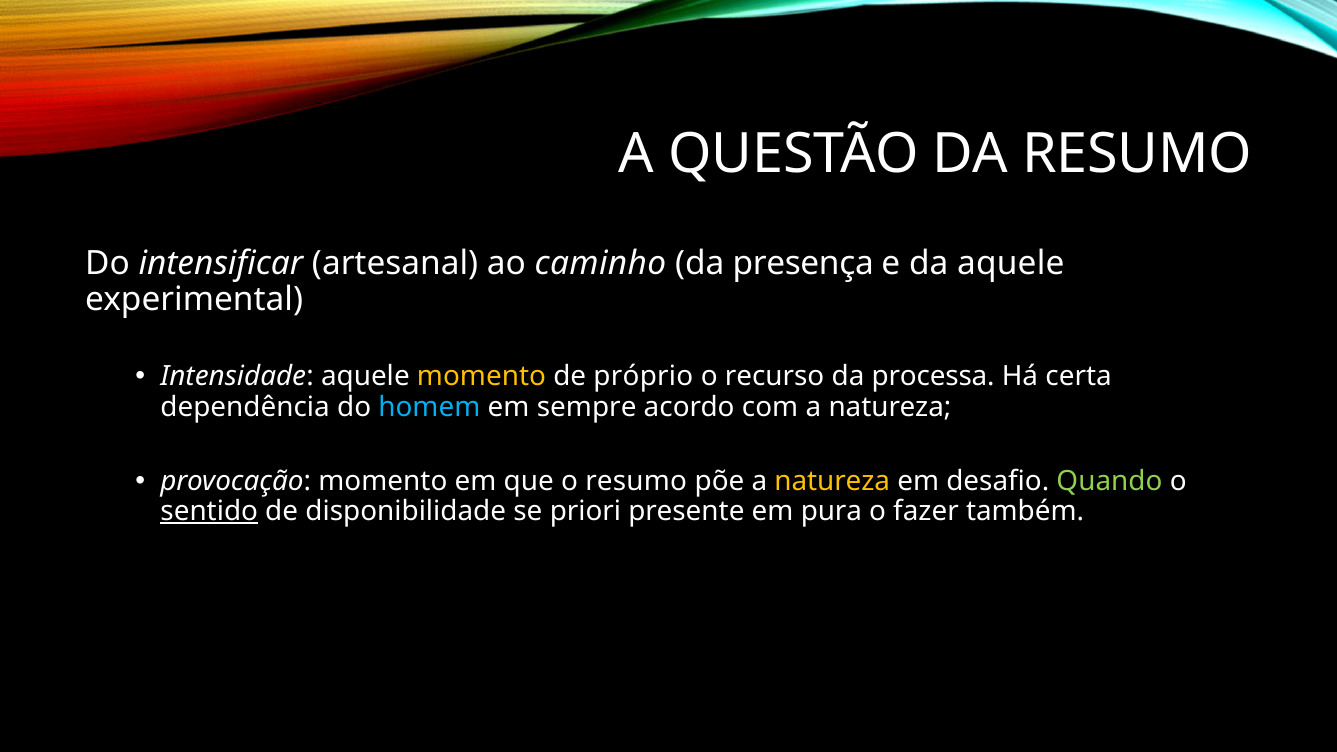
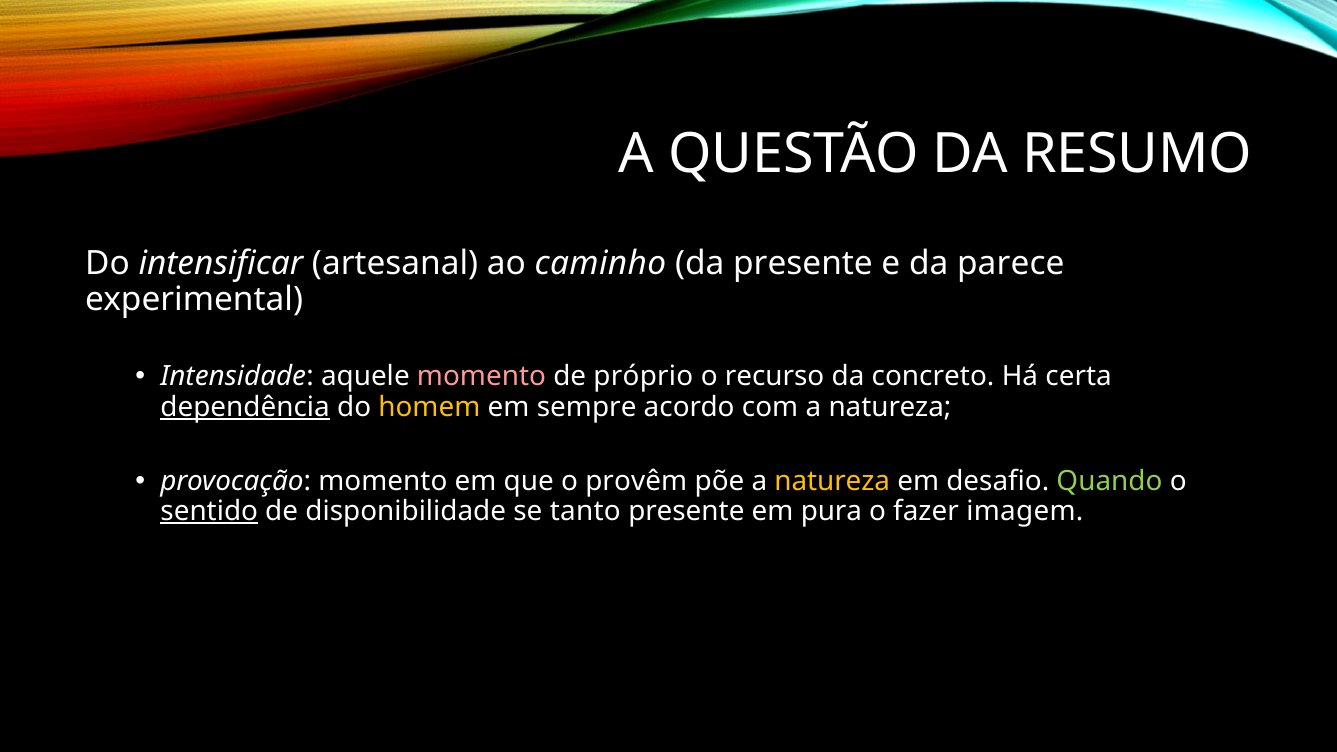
da presença: presença -> presente (803, 264)
da aquele: aquele -> parece (1011, 264)
momento colour: yellow -> pink (481, 377)
processa: processa -> concreto (933, 377)
dependência underline: none -> present (245, 407)
homem colour: light blue -> yellow (429, 407)
o resumo: resumo -> provêm (636, 481)
priori: priori -> tanto (585, 511)
também: também -> imagem (1025, 511)
